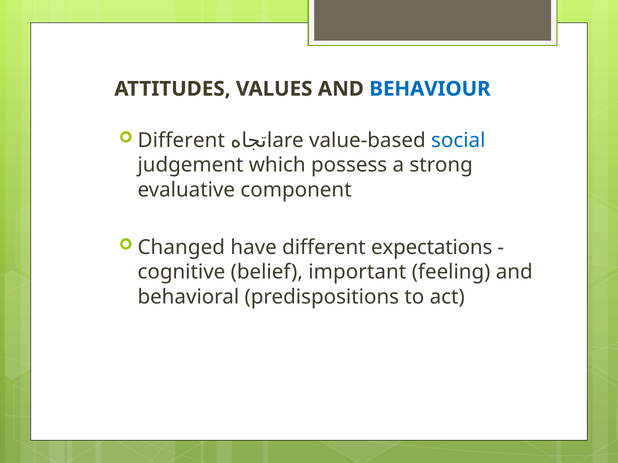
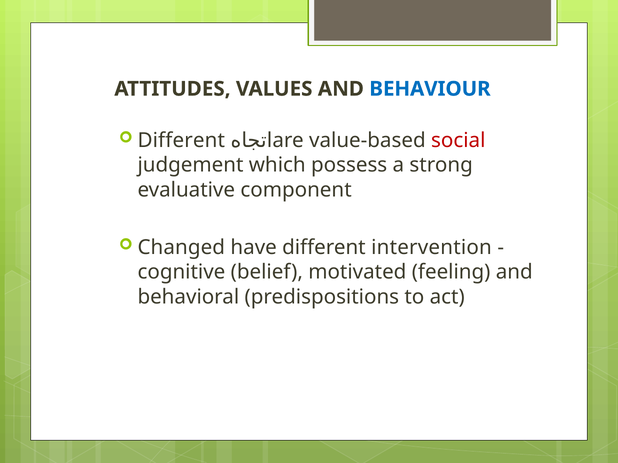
social colour: blue -> red (458, 140)
expectations: expectations -> intervention (432, 248)
important: important -> motivated (357, 272)
